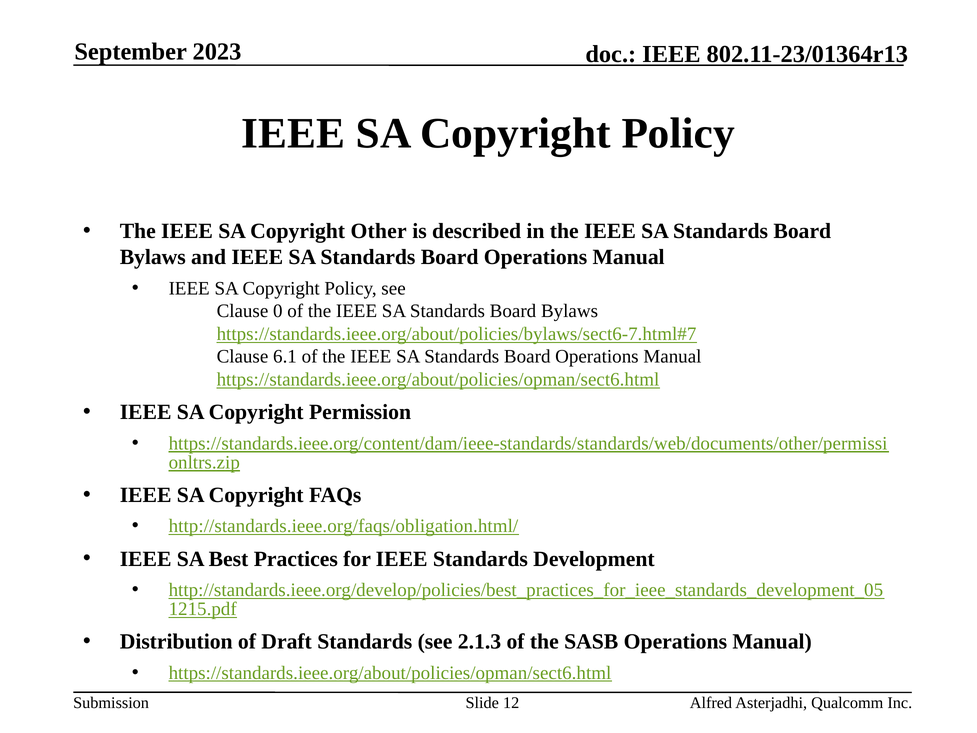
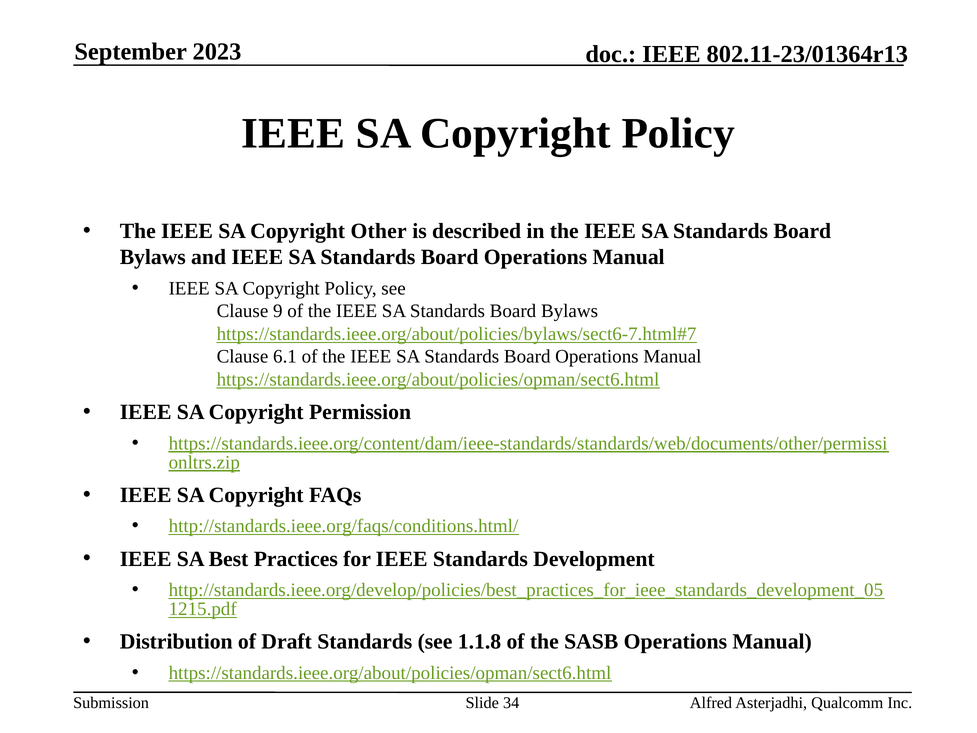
0: 0 -> 9 (278, 311)
http://standards.ieee.org/faqs/obligation.html/: http://standards.ieee.org/faqs/obligation.html/ -> http://standards.ieee.org/faqs/conditions.html/ (343, 526)
2.1.3: 2.1.3 -> 1.1.8 (479, 642)
12: 12 -> 34 (511, 703)
